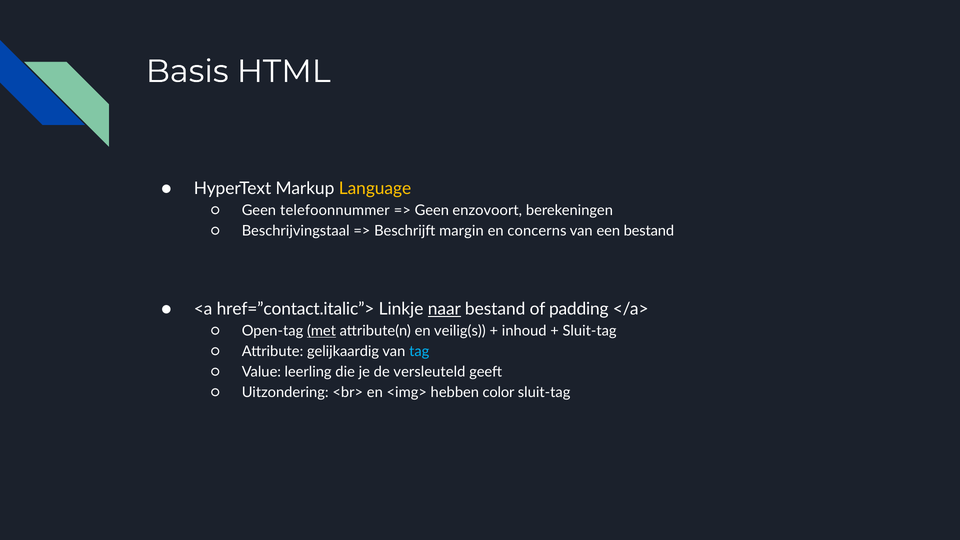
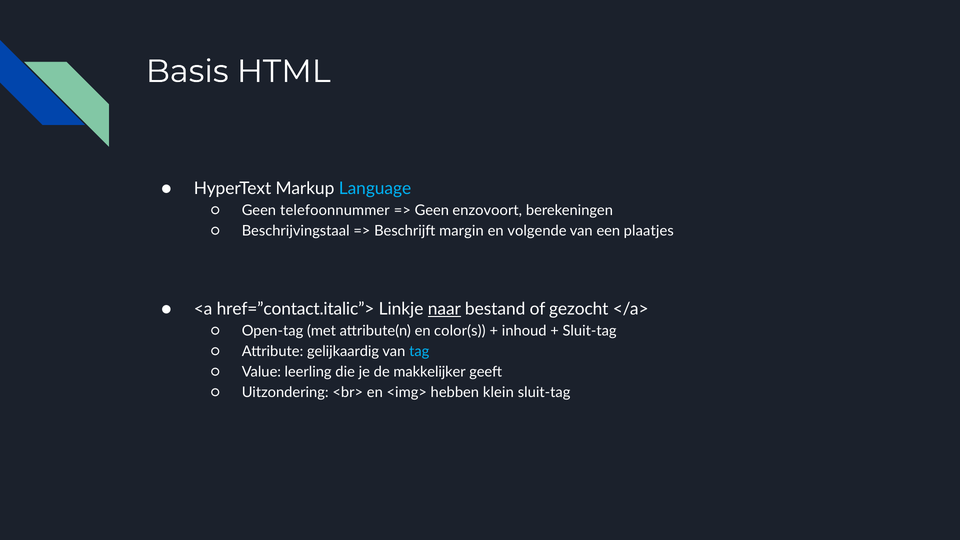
Language colour: yellow -> light blue (375, 189)
concerns: concerns -> volgende (537, 231)
een bestand: bestand -> plaatjes (649, 231)
padding: padding -> gezocht (579, 309)
met underline: present -> none (321, 331)
veilig(s: veilig(s -> color(s (460, 331)
versleuteld: versleuteld -> makkelijker (430, 372)
color: color -> klein (498, 392)
